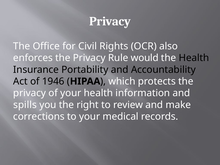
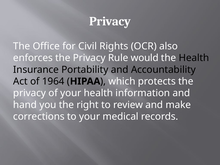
1946: 1946 -> 1964 (53, 81)
spills: spills -> hand (25, 105)
